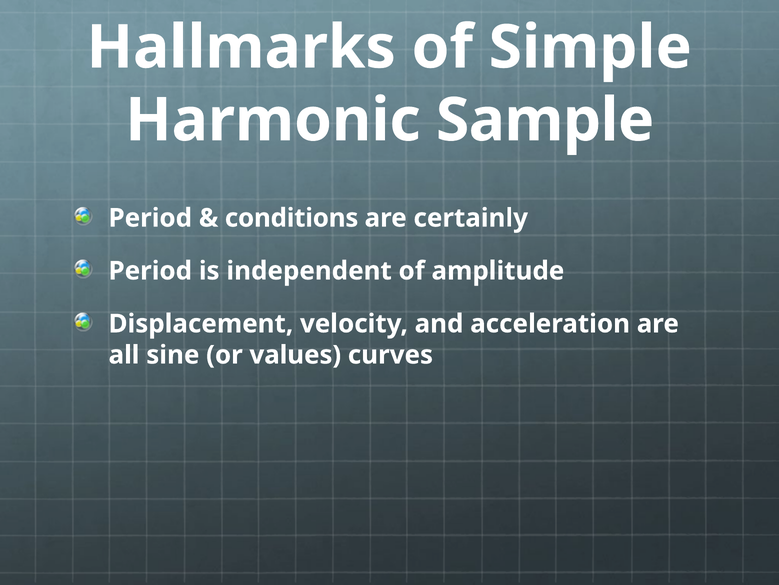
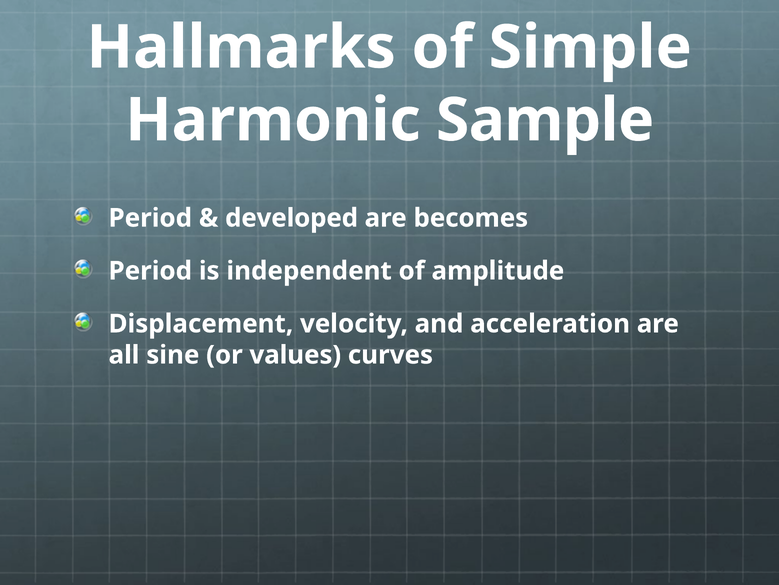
conditions: conditions -> developed (292, 218)
certainly: certainly -> becomes (471, 218)
